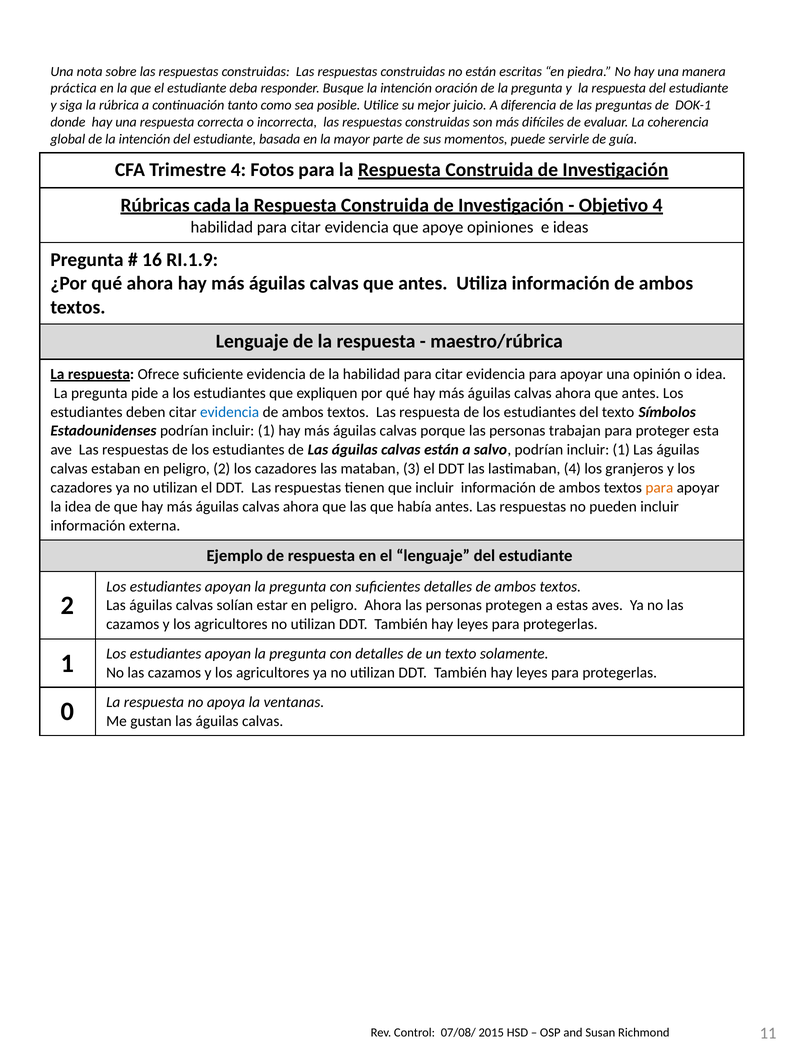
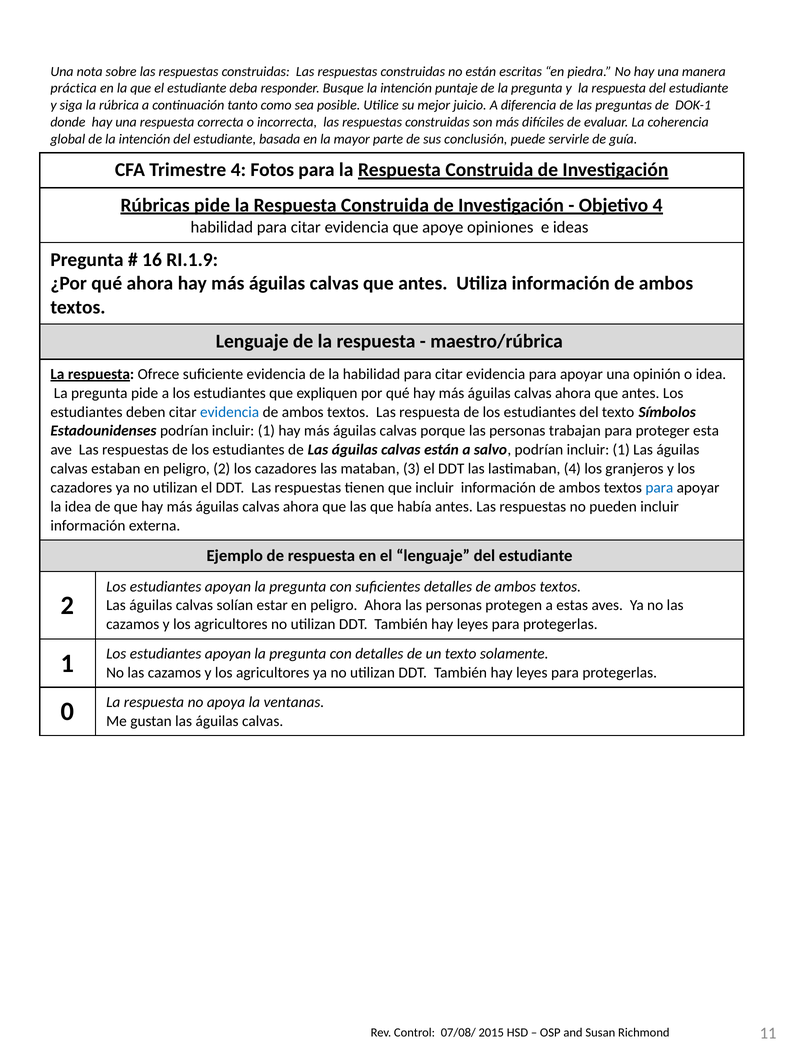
oración: oración -> puntaje (456, 88)
momentos: momentos -> conclusión (476, 139)
Rúbricas cada: cada -> pide (212, 205)
para colour: orange -> blue (659, 487)
